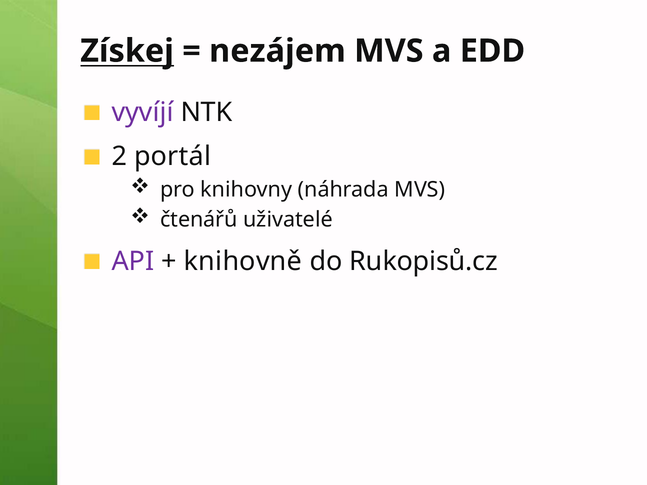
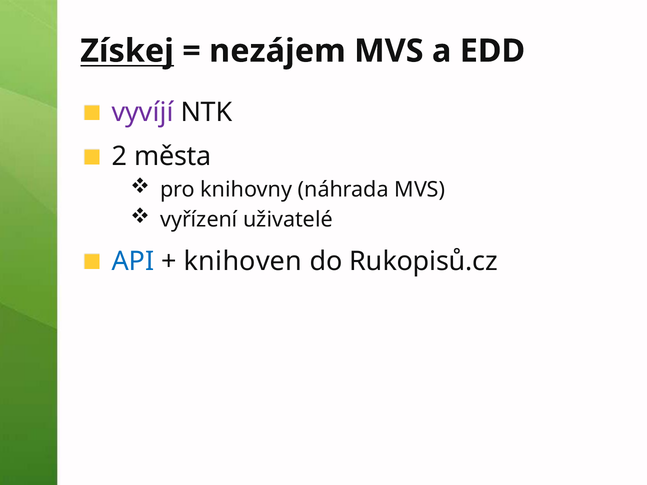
portál: portál -> města (173, 157)
čtenářů: čtenářů -> vyřízení (199, 220)
API colour: purple -> blue (133, 261)
knihovně: knihovně -> knihoven (243, 261)
